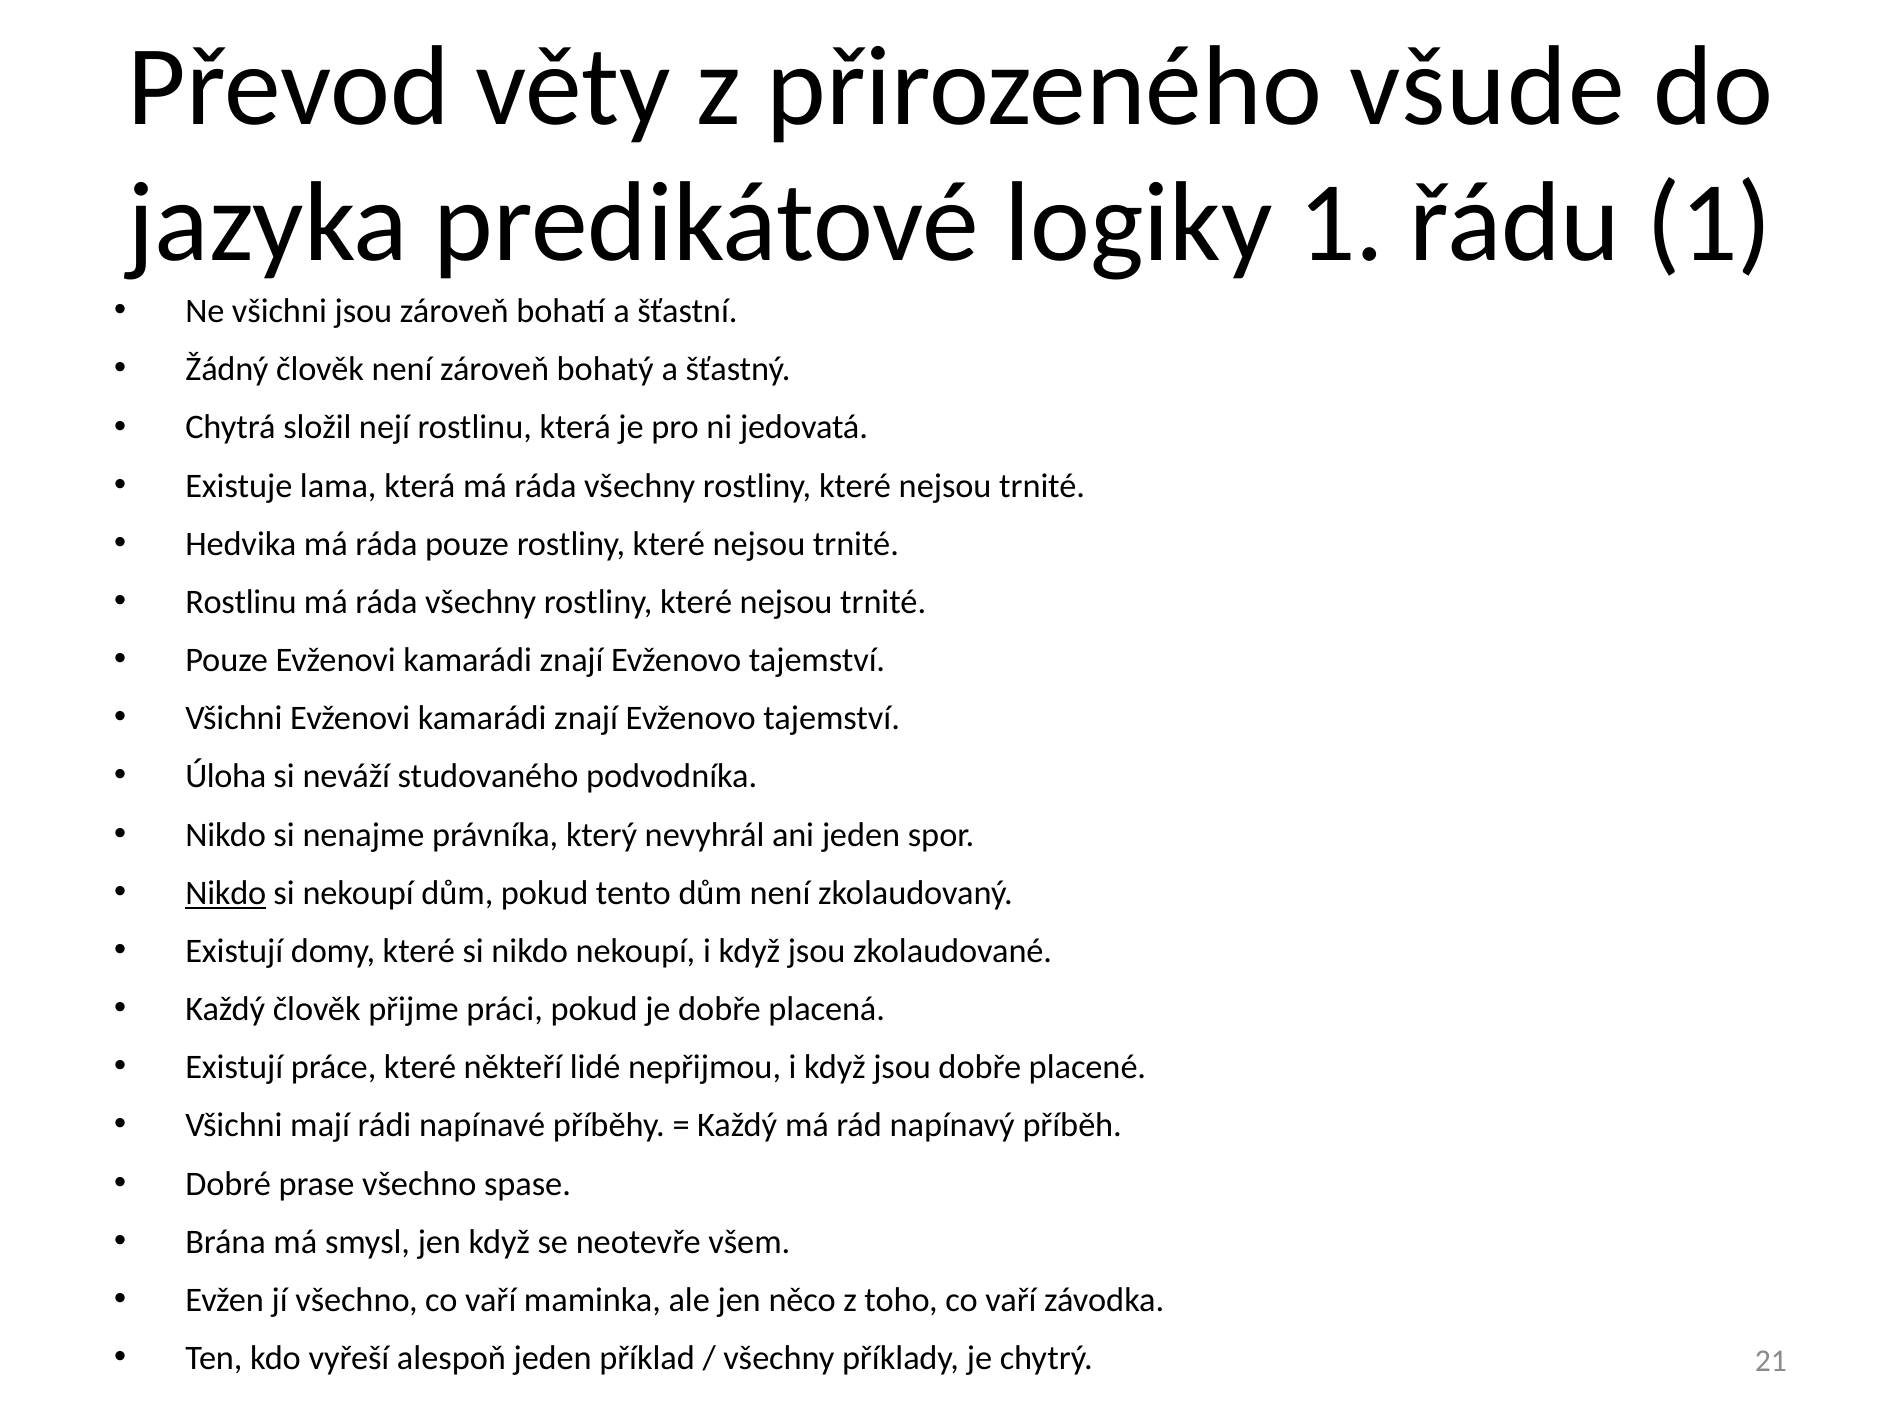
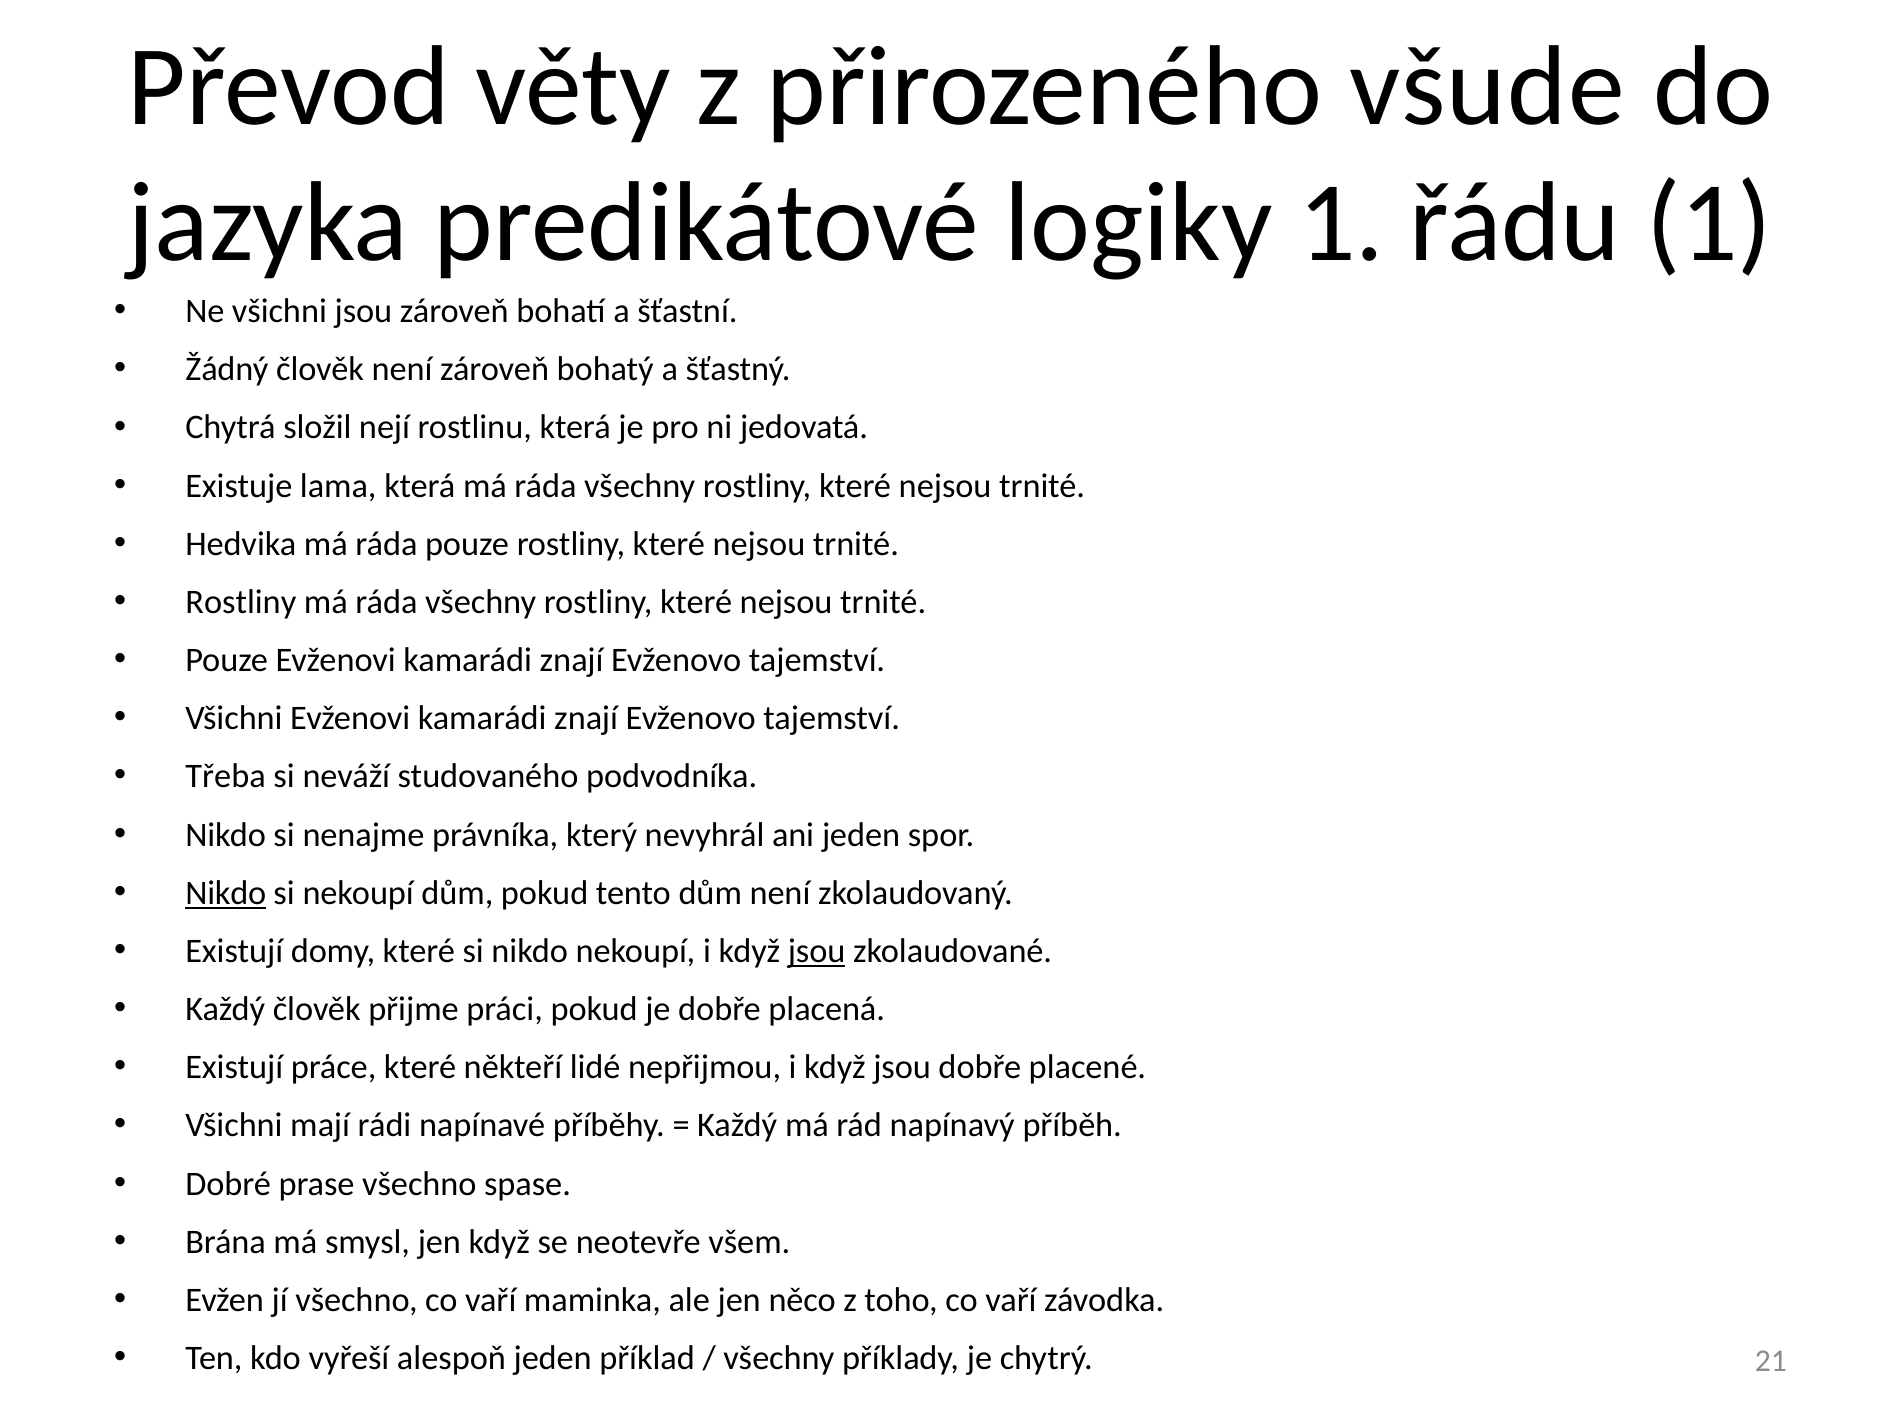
Rostlinu: Rostlinu -> Rostliny (241, 602)
Úloha: Úloha -> Třeba (226, 776)
jsou underline: none -> present (817, 951)
